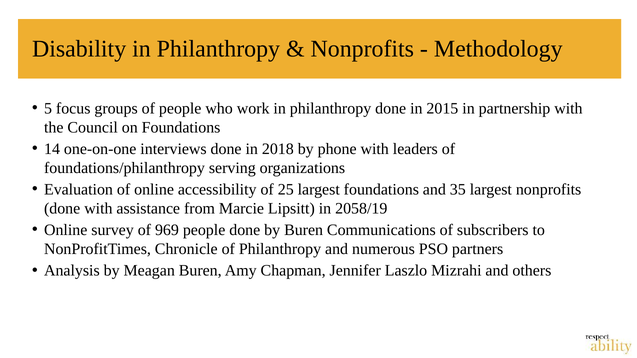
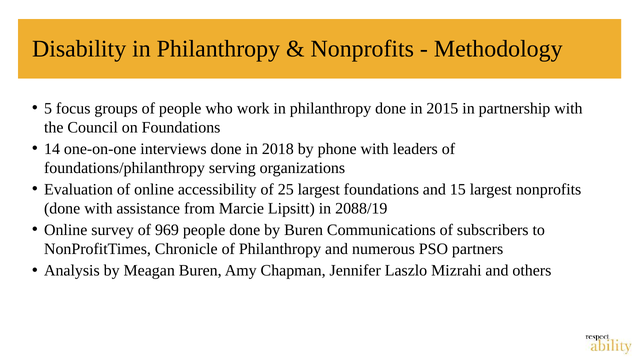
35: 35 -> 15 (458, 190)
2058/19: 2058/19 -> 2088/19 (361, 209)
